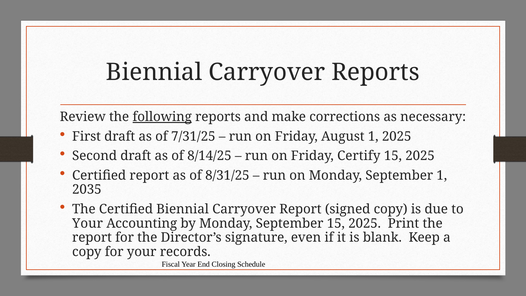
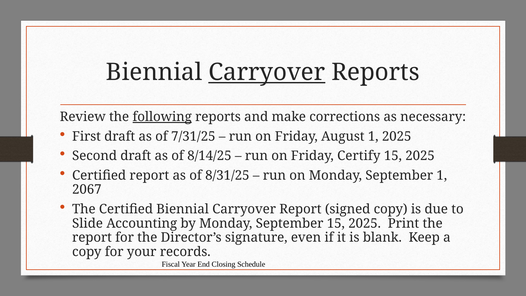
Carryover underline: none -> present (267, 72)
2035: 2035 -> 2067 (87, 190)
Your: Your -> Slide (88, 223)
